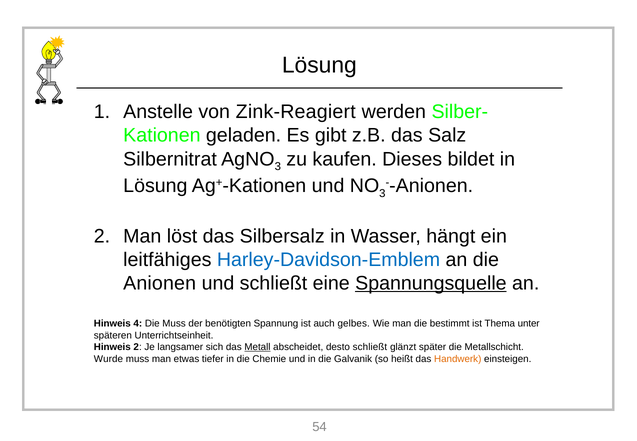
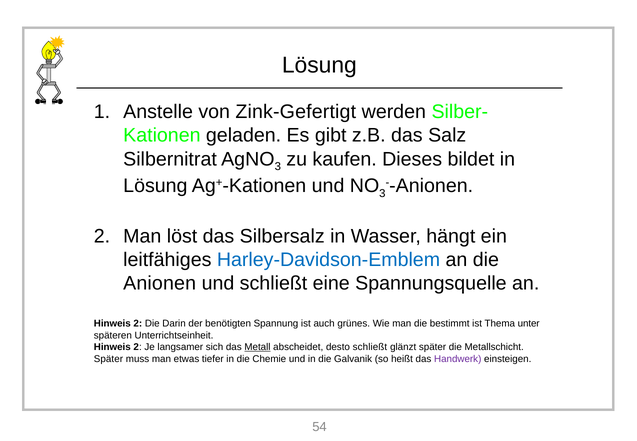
Zink-Reagiert: Zink-Reagiert -> Zink-Gefertigt (296, 112)
Spannungsquelle underline: present -> none (431, 283)
4: 4 -> 2 (138, 324)
Die Muss: Muss -> Darin (174, 324)
gelbes: gelbes -> grünes (354, 324)
Wurde: Wurde -> Später (108, 359)
Handwerk colour: orange -> purple (458, 359)
